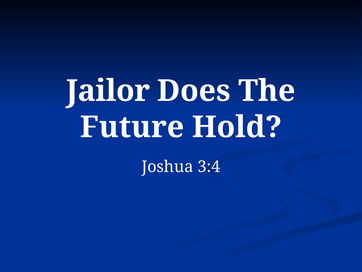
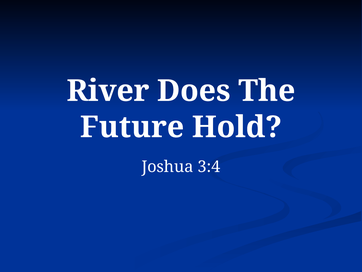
Jailor: Jailor -> River (108, 91)
